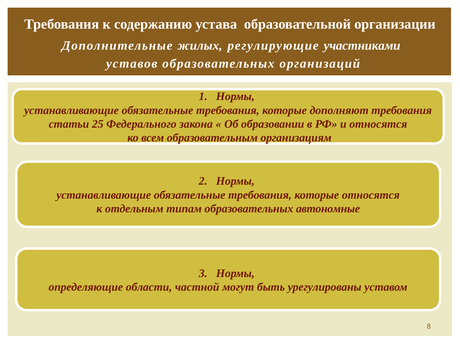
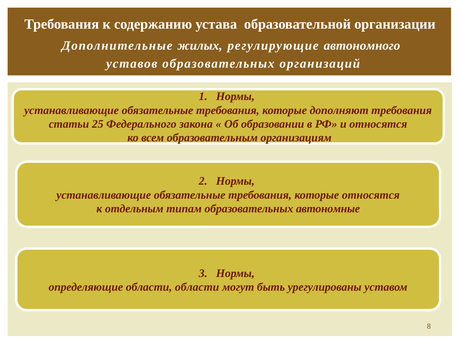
участниками: участниками -> автономного (362, 46)
области частной: частной -> области (197, 287)
